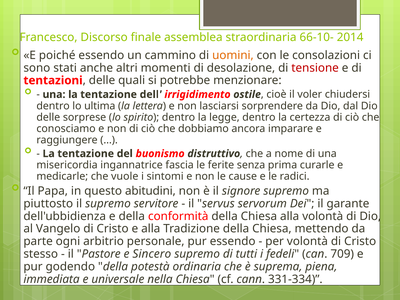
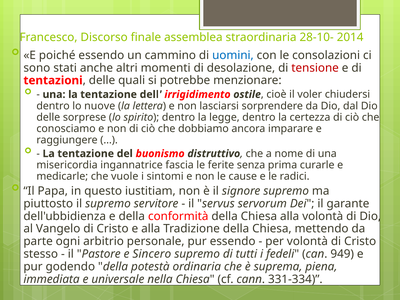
66-10-: 66-10- -> 28-10- (317, 37)
uomini colour: orange -> blue (233, 55)
ultima: ultima -> nuove (100, 106)
abitudini: abitudini -> iustitiam (150, 191)
709: 709 -> 949 (342, 254)
